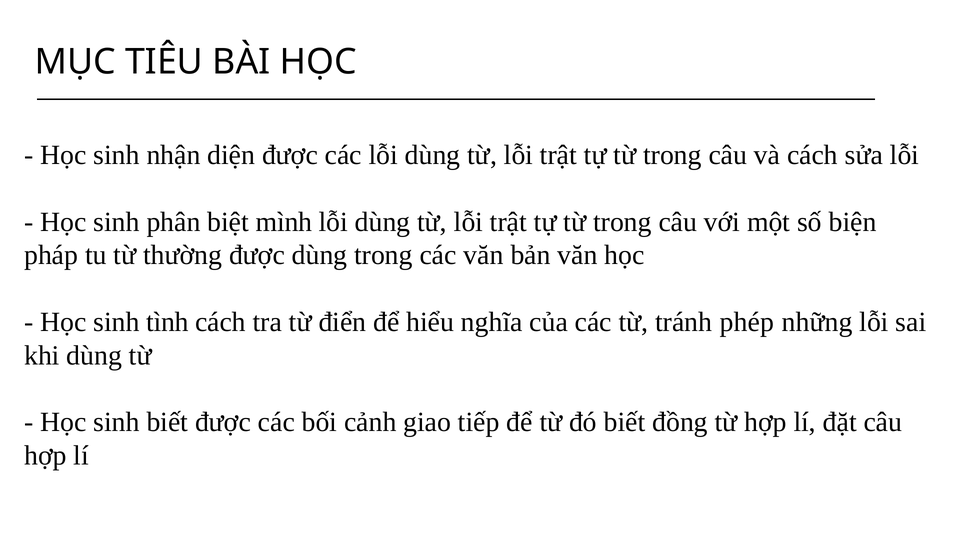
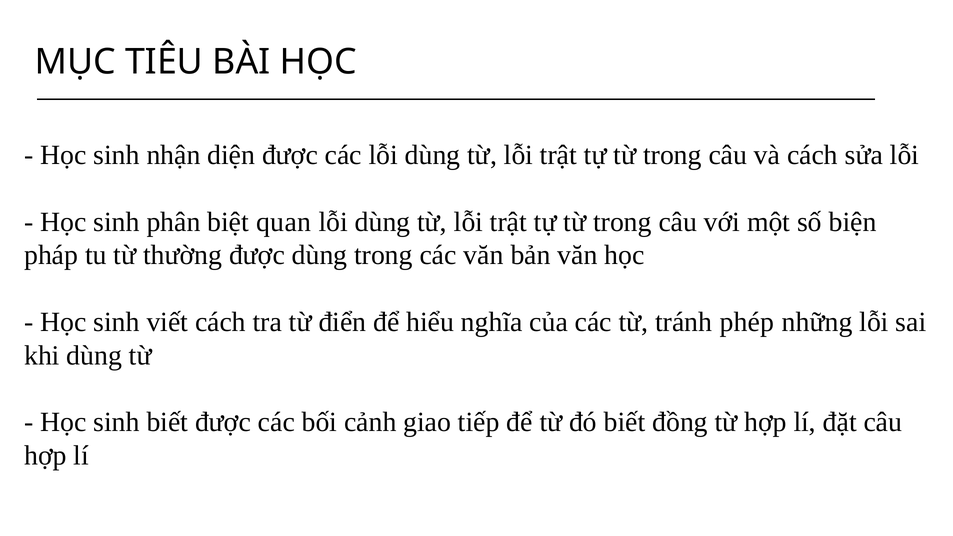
mình: mình -> quan (284, 222)
tình: tình -> viết (167, 322)
